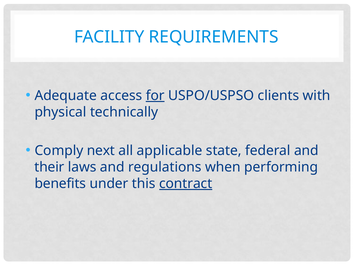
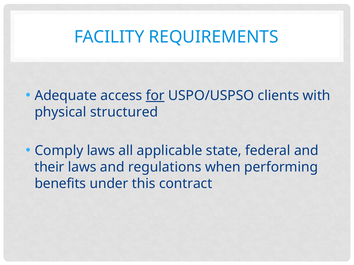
technically: technically -> structured (124, 112)
Comply next: next -> laws (101, 151)
contract underline: present -> none (186, 184)
